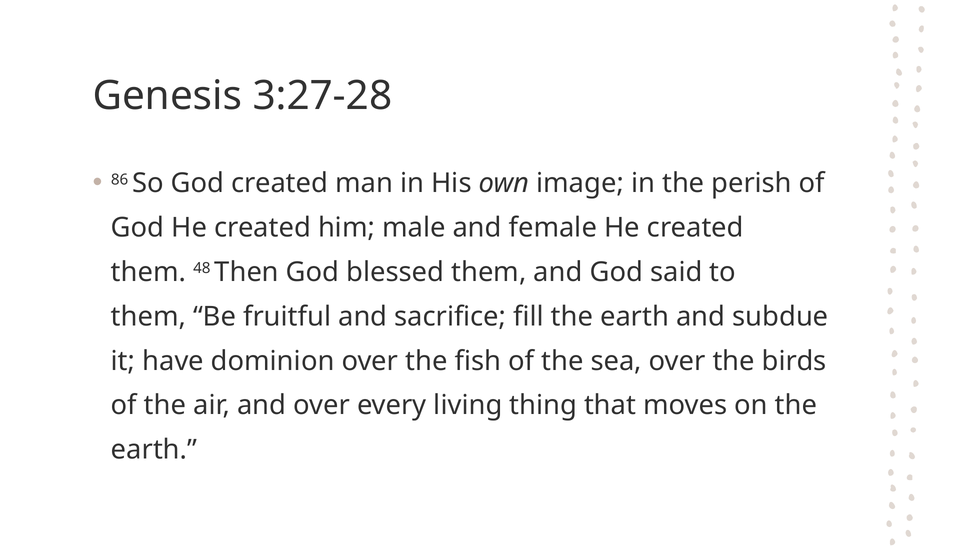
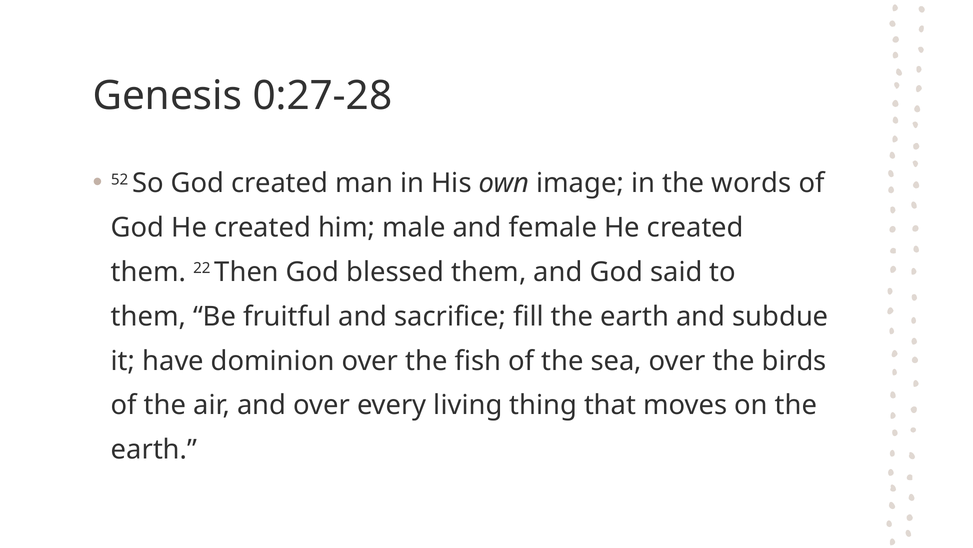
3:27-28: 3:27-28 -> 0:27-28 (322, 96)
86: 86 -> 52 (120, 179)
perish: perish -> words (751, 183)
48: 48 -> 22 (202, 268)
